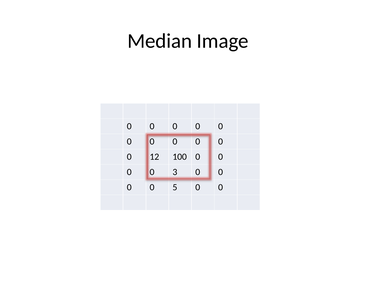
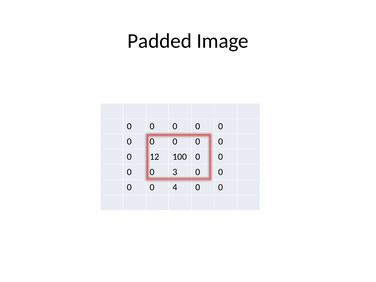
Median: Median -> Padded (160, 41)
5: 5 -> 4 (175, 187)
